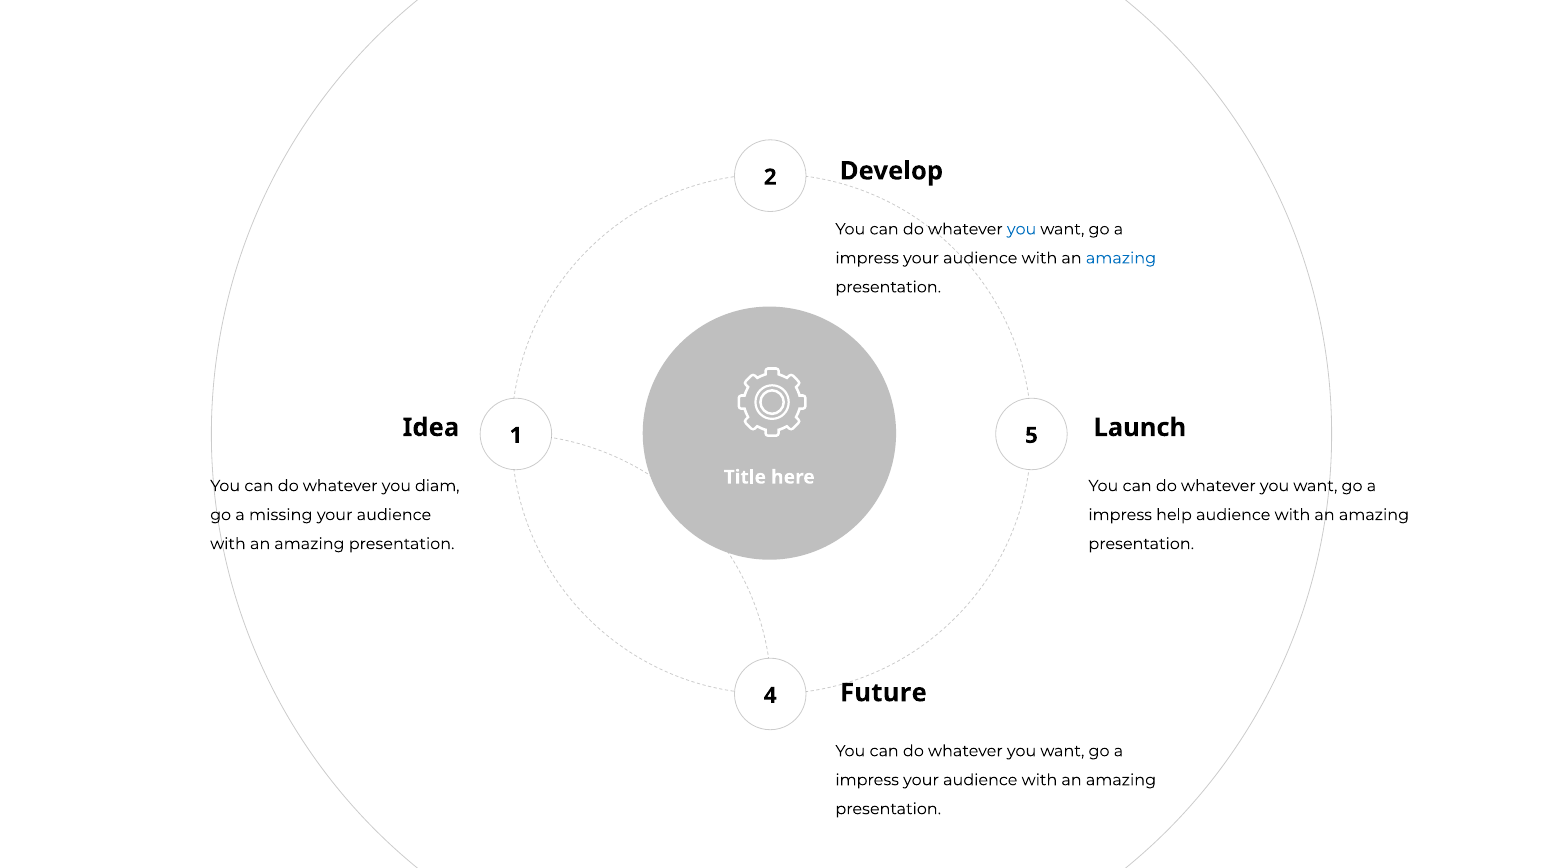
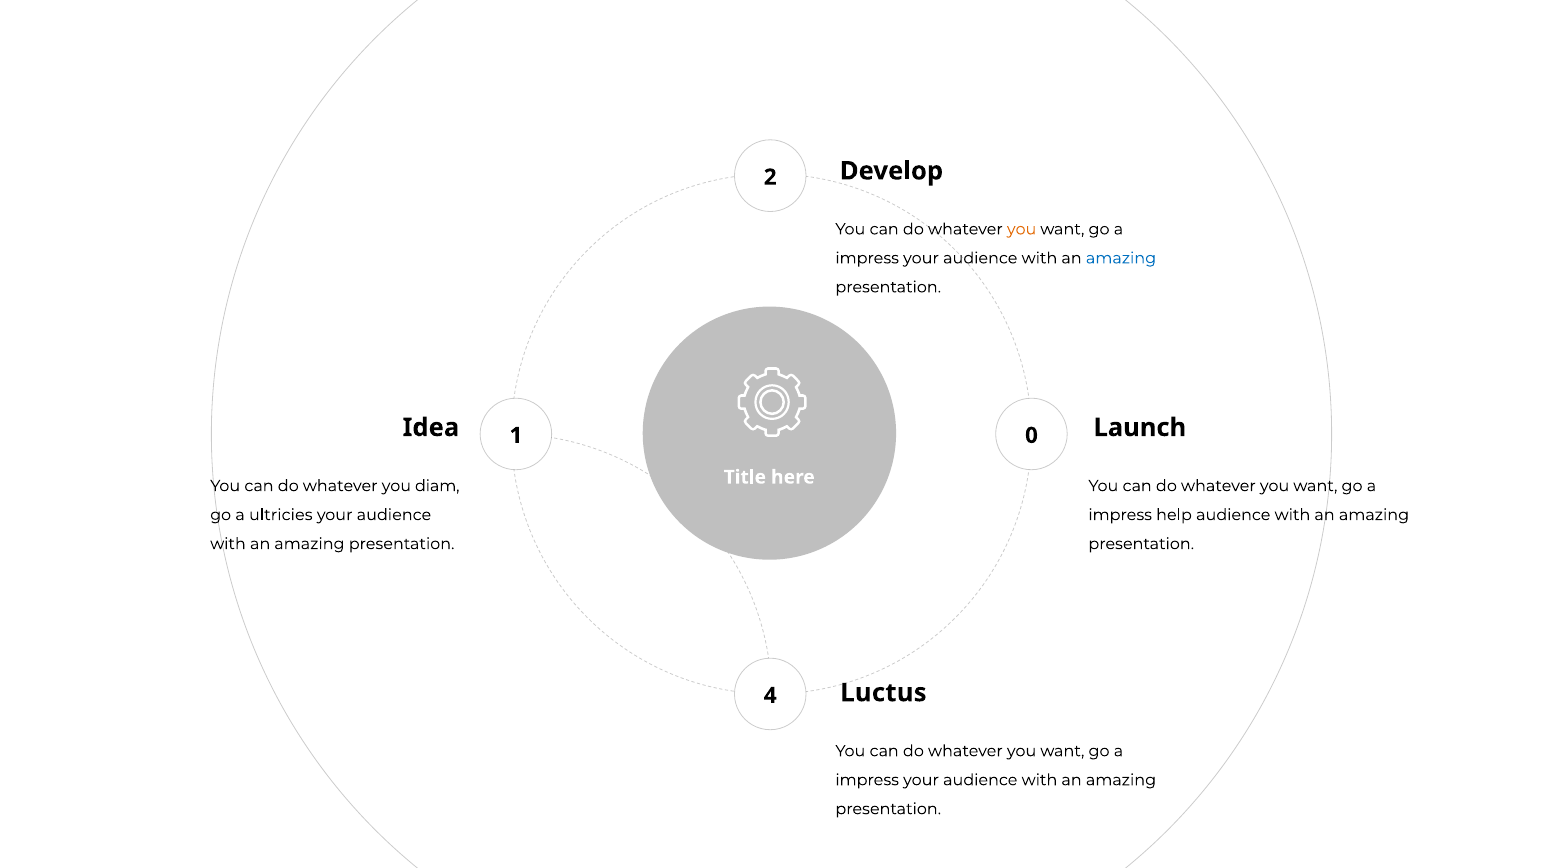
you colour: blue -> orange (1022, 229)
5: 5 -> 0 (1031, 435)
missing: missing -> ultricies (281, 515)
Future: Future -> Luctus (883, 693)
